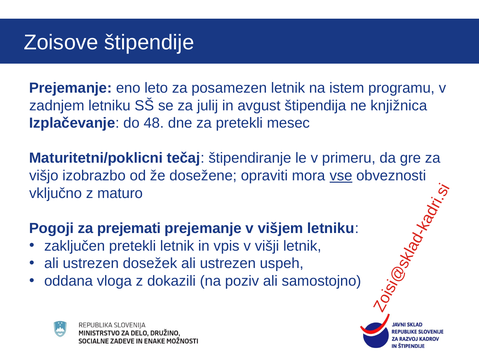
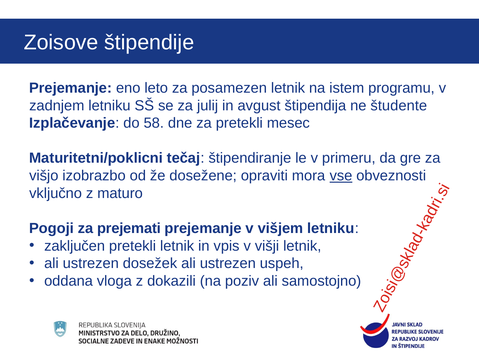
knjižnica: knjižnica -> študente (399, 106)
48: 48 -> 58 (154, 123)
